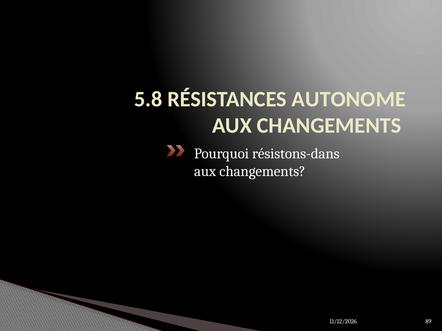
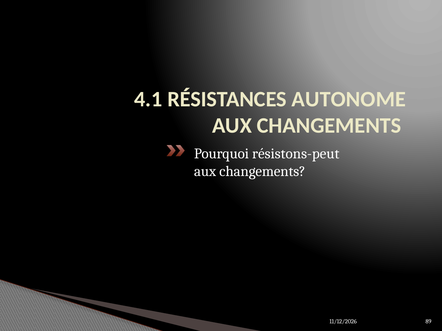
5.8: 5.8 -> 4.1 (148, 99)
résistons-dans: résistons-dans -> résistons-peut (296, 154)
